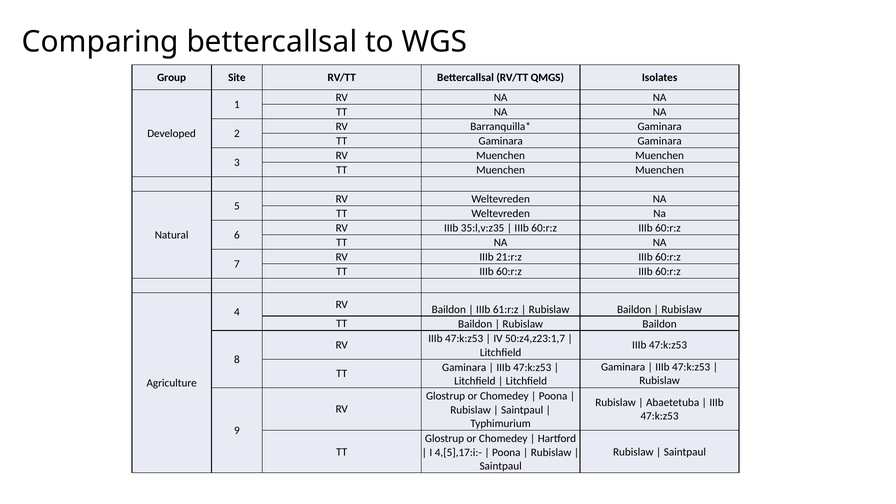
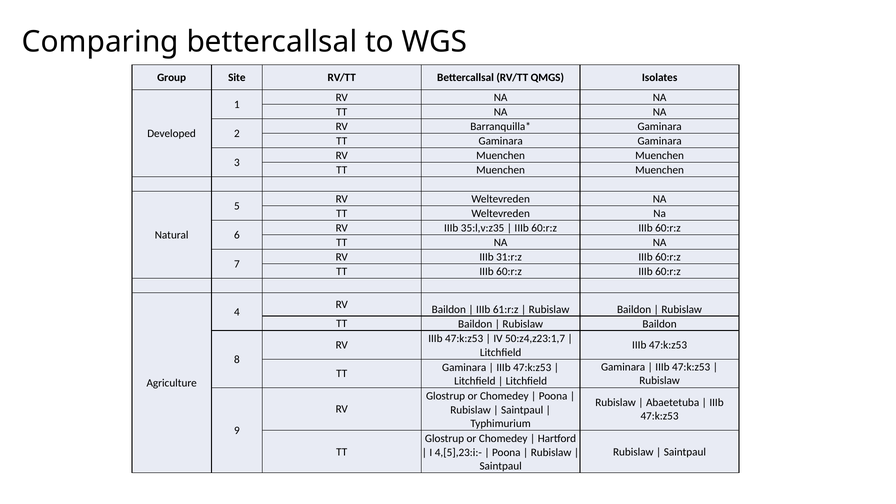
21:r:z: 21:r:z -> 31:r:z (509, 257)
4,[5],17:i:-: 4,[5],17:i:- -> 4,[5],23:i:- (458, 452)
